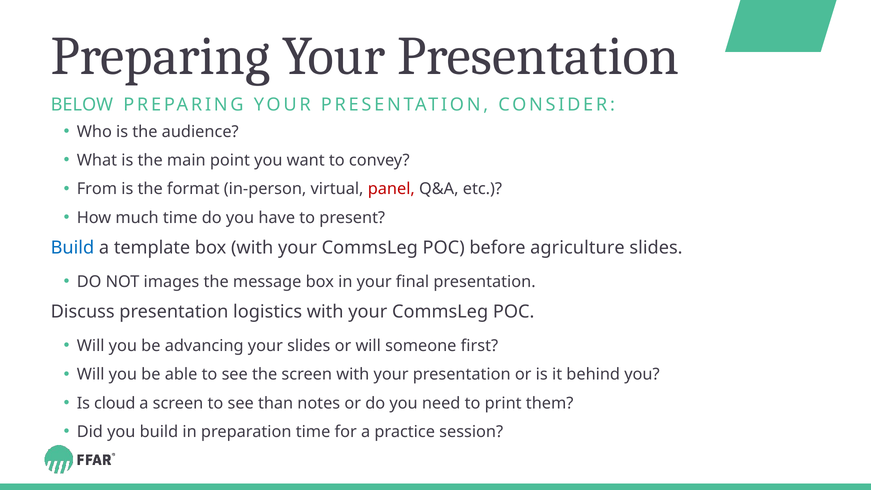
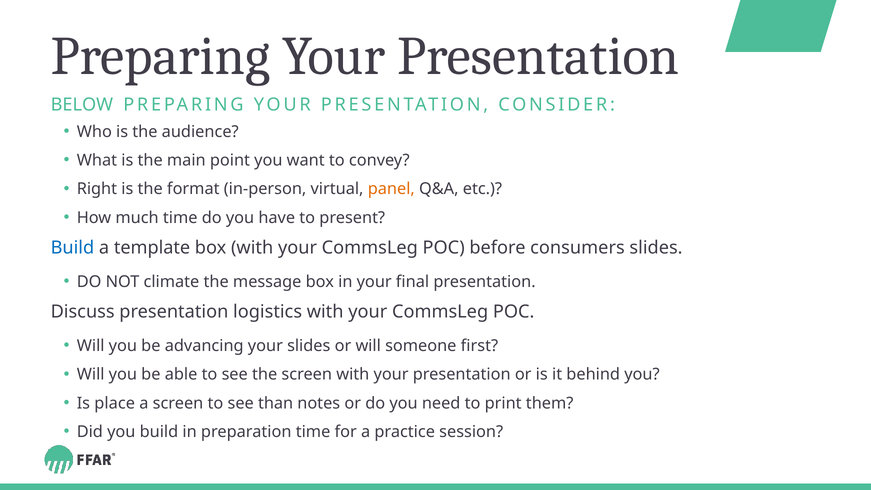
From: From -> Right (97, 189)
panel colour: red -> orange (391, 189)
agriculture: agriculture -> consumers (577, 248)
images: images -> climate (171, 282)
cloud: cloud -> place (115, 403)
